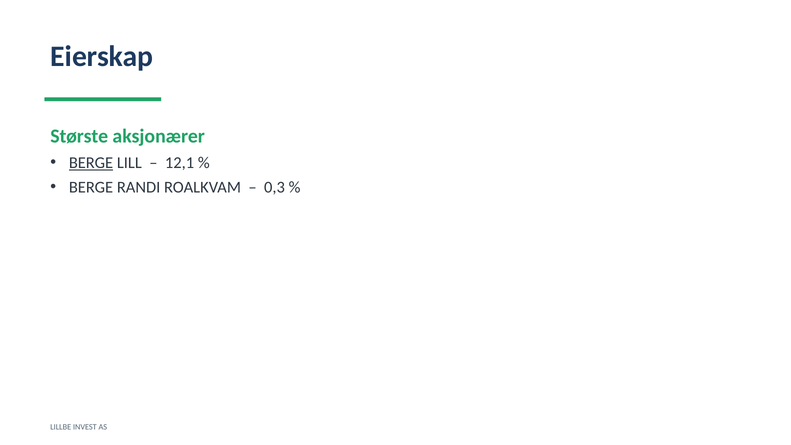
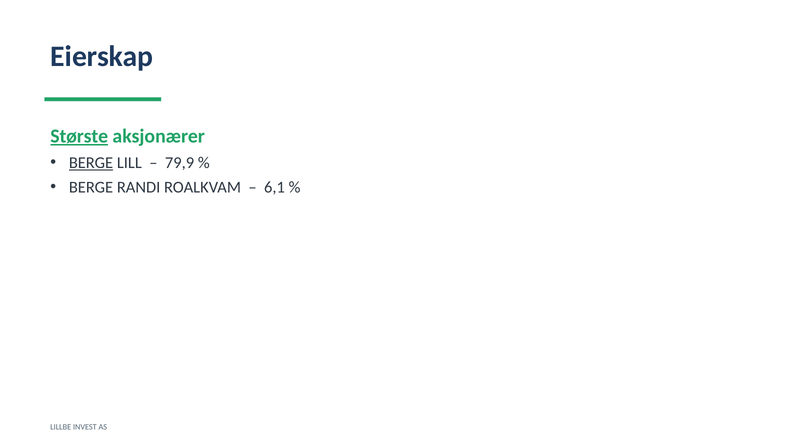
Største underline: none -> present (79, 136)
12,1: 12,1 -> 79,9 (180, 163)
0,3: 0,3 -> 6,1 (275, 187)
